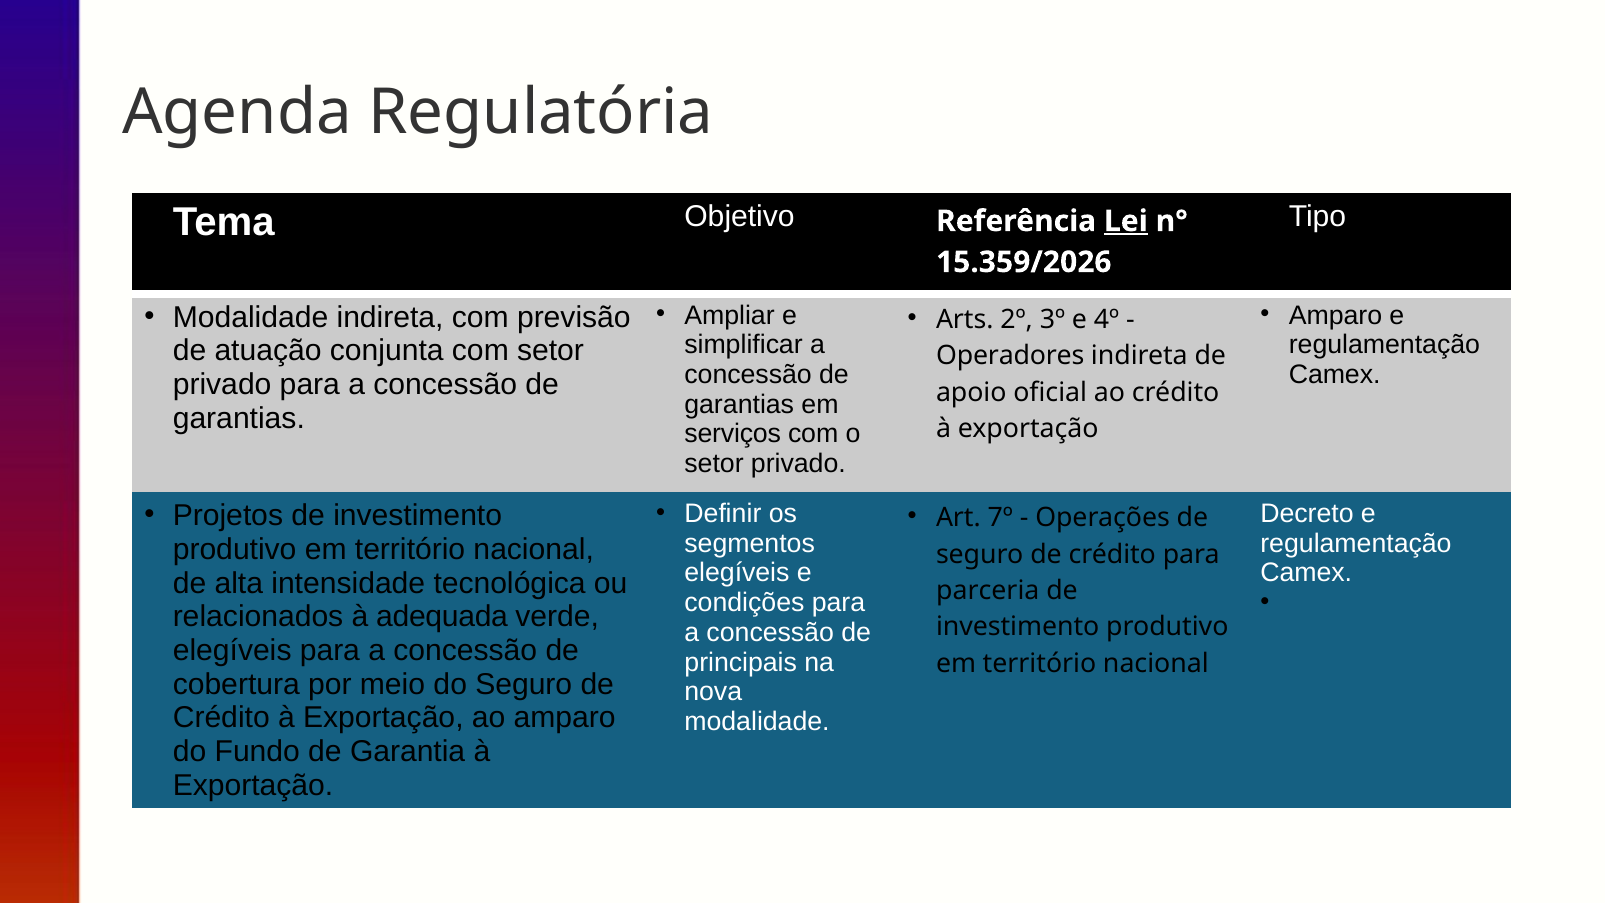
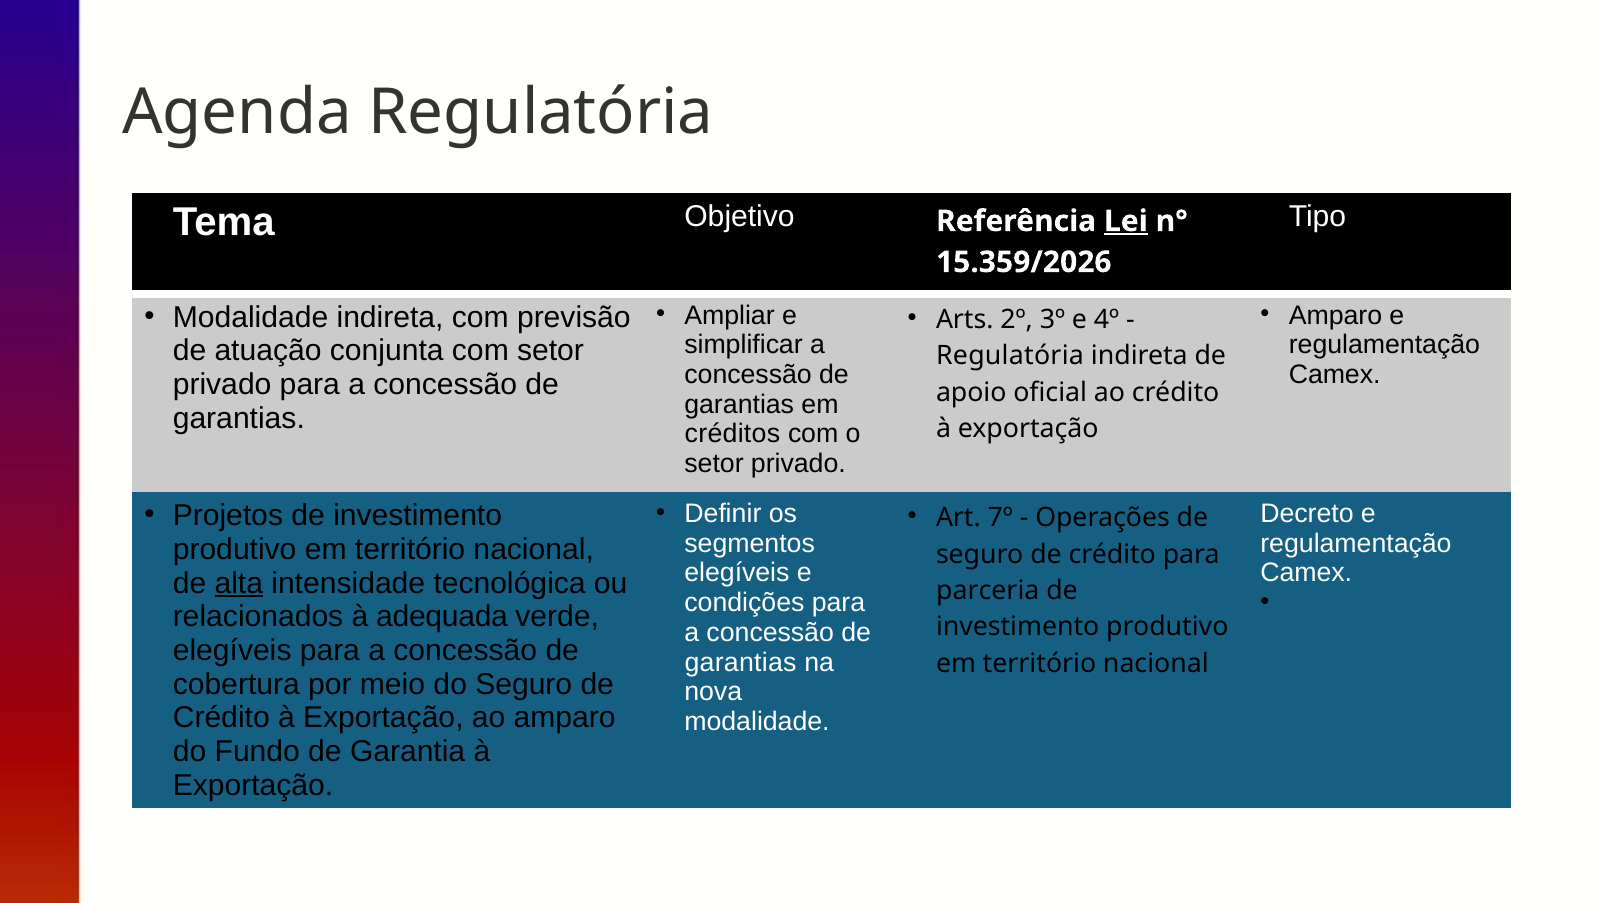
Operadores: Operadores -> Regulatória (1010, 356)
serviços: serviços -> créditos (732, 434)
alta underline: none -> present (239, 583)
principais: principais -> garantias (741, 662)
